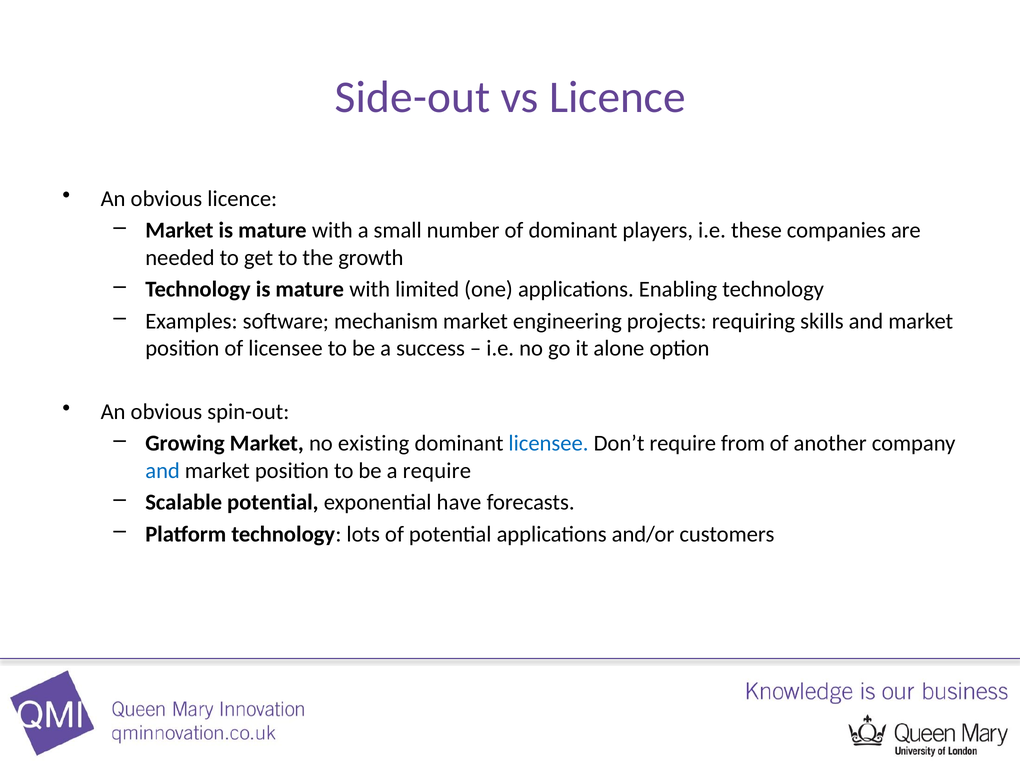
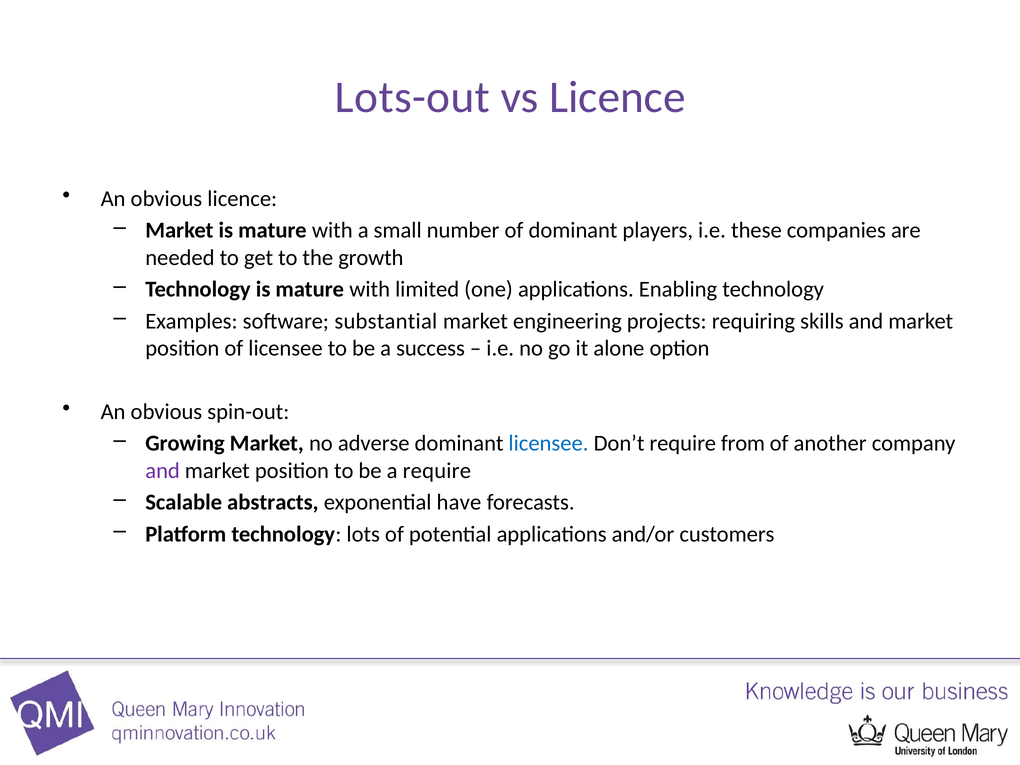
Side-out: Side-out -> Lots-out (412, 98)
mechanism: mechanism -> substantial (386, 321)
existing: existing -> adverse (374, 443)
and colour: blue -> purple (163, 471)
Scalable potential: potential -> abstracts (273, 502)
